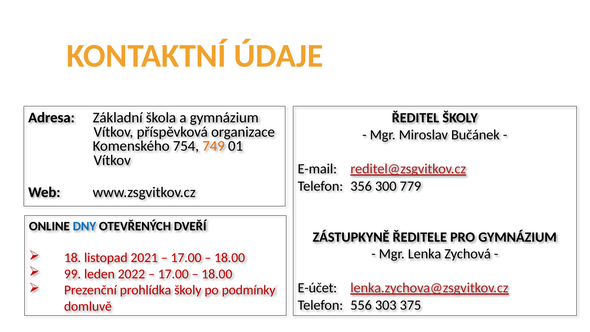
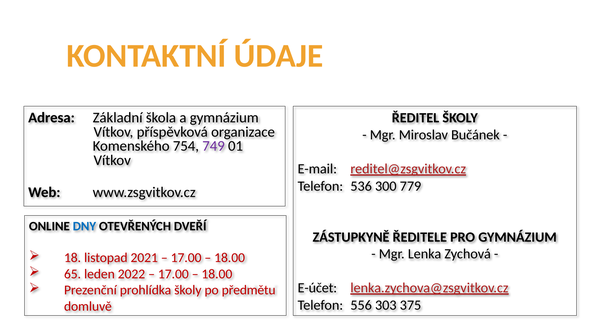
749 colour: orange -> purple (214, 146)
356: 356 -> 536 (361, 186)
99: 99 -> 65 (73, 274)
podmínky: podmínky -> předmětu (249, 290)
